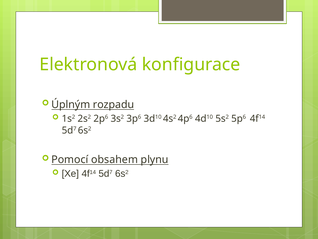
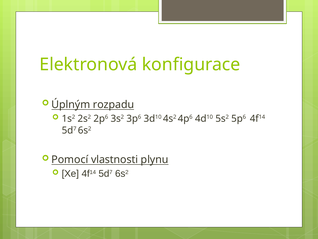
obsahem: obsahem -> vlastnosti (115, 159)
